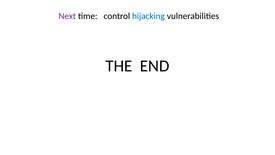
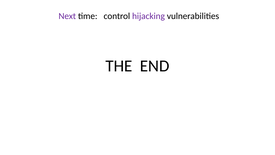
hijacking colour: blue -> purple (148, 16)
